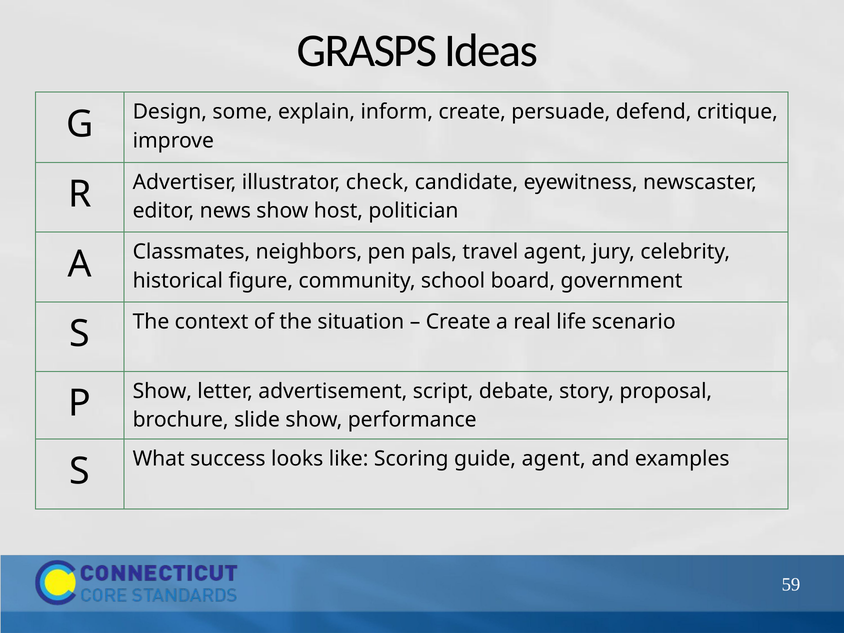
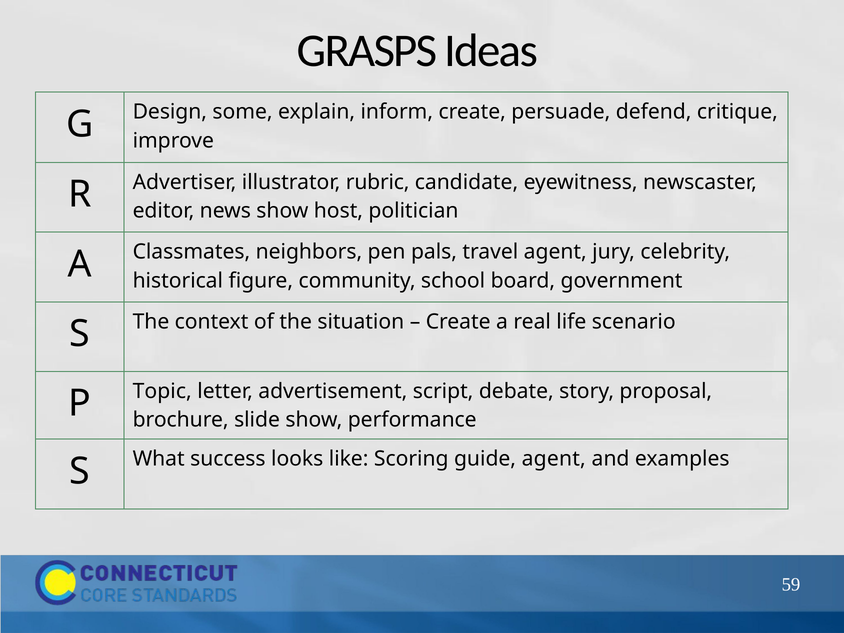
check: check -> rubric (378, 182)
P Show: Show -> Topic (162, 391)
